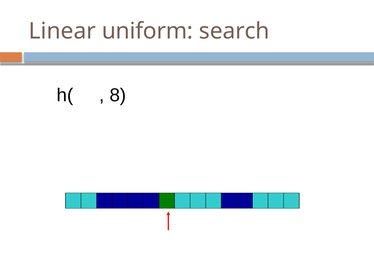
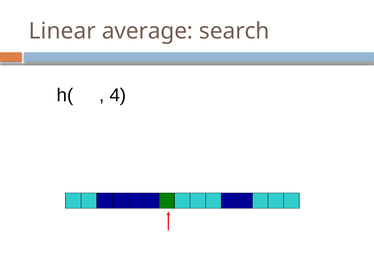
uniform: uniform -> average (147, 31)
8: 8 -> 4 (118, 95)
